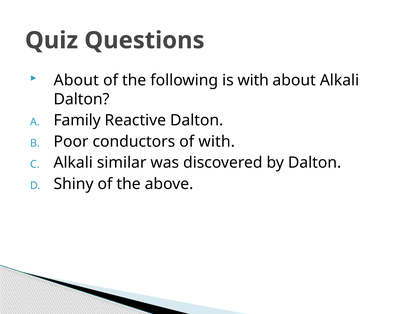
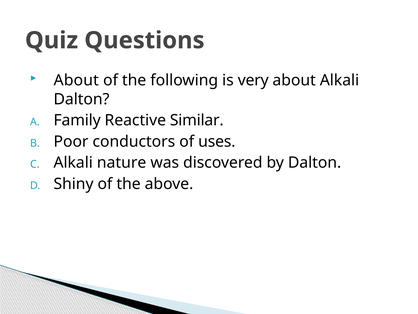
is with: with -> very (253, 80)
Reactive Dalton: Dalton -> Similar (197, 120)
of with: with -> uses (217, 141)
similar: similar -> nature (122, 163)
